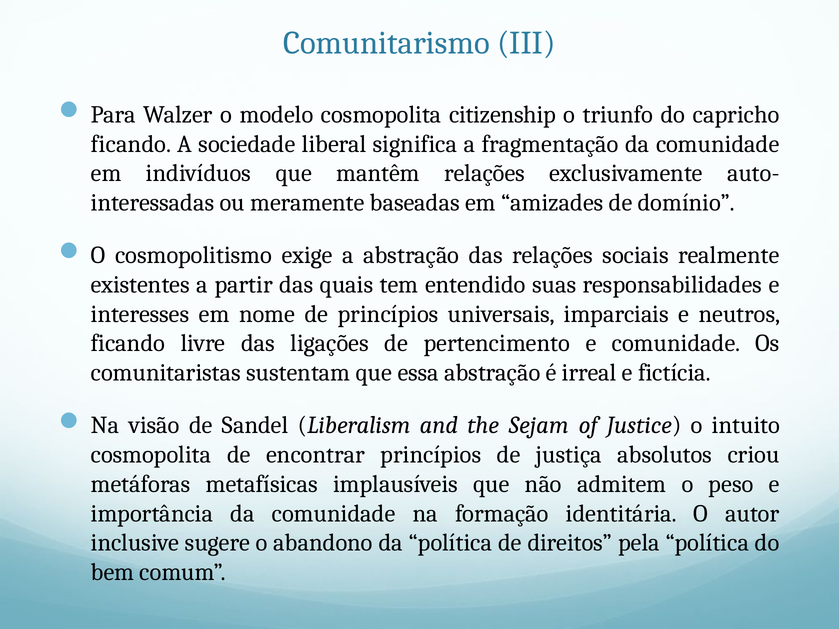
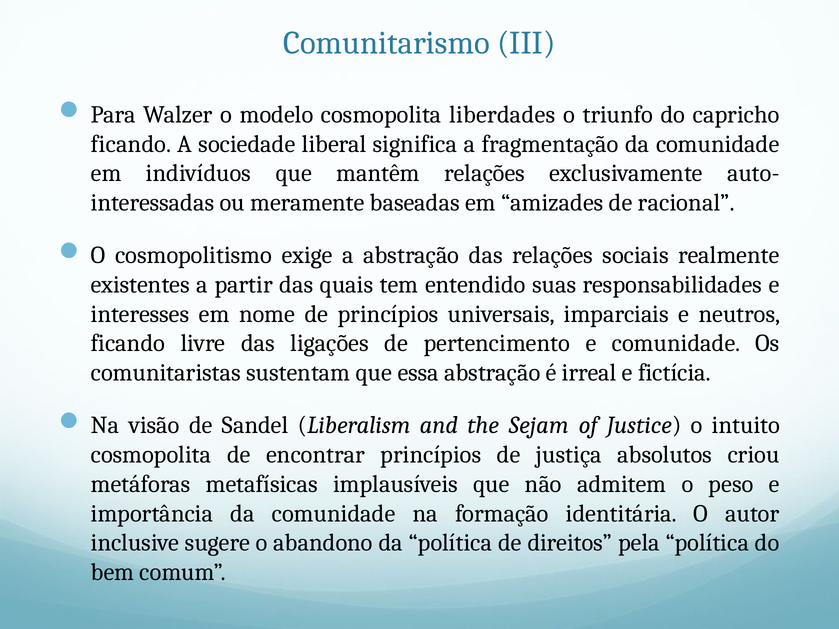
citizenship: citizenship -> liberdades (502, 115)
domínio: domínio -> racional (686, 203)
